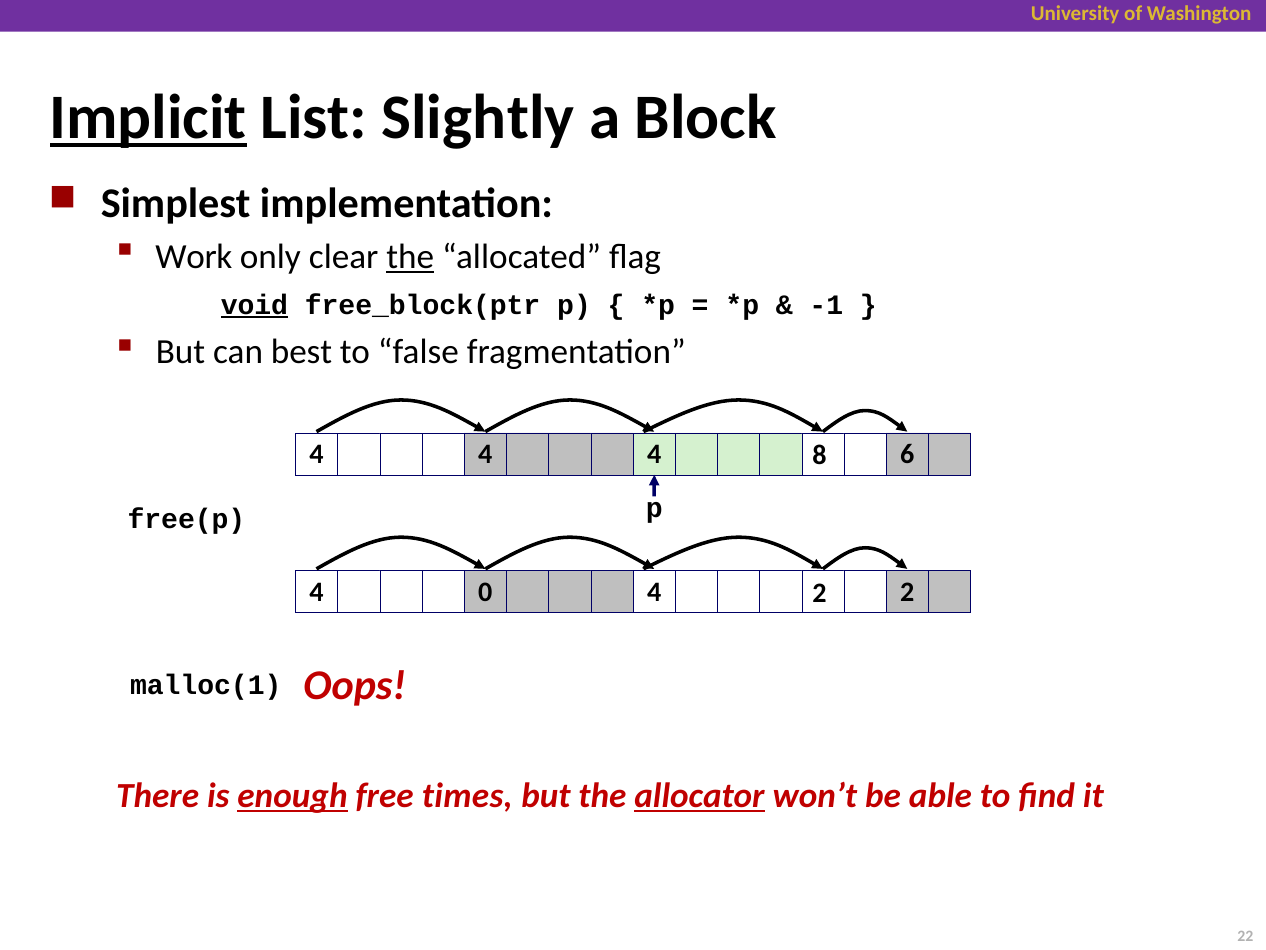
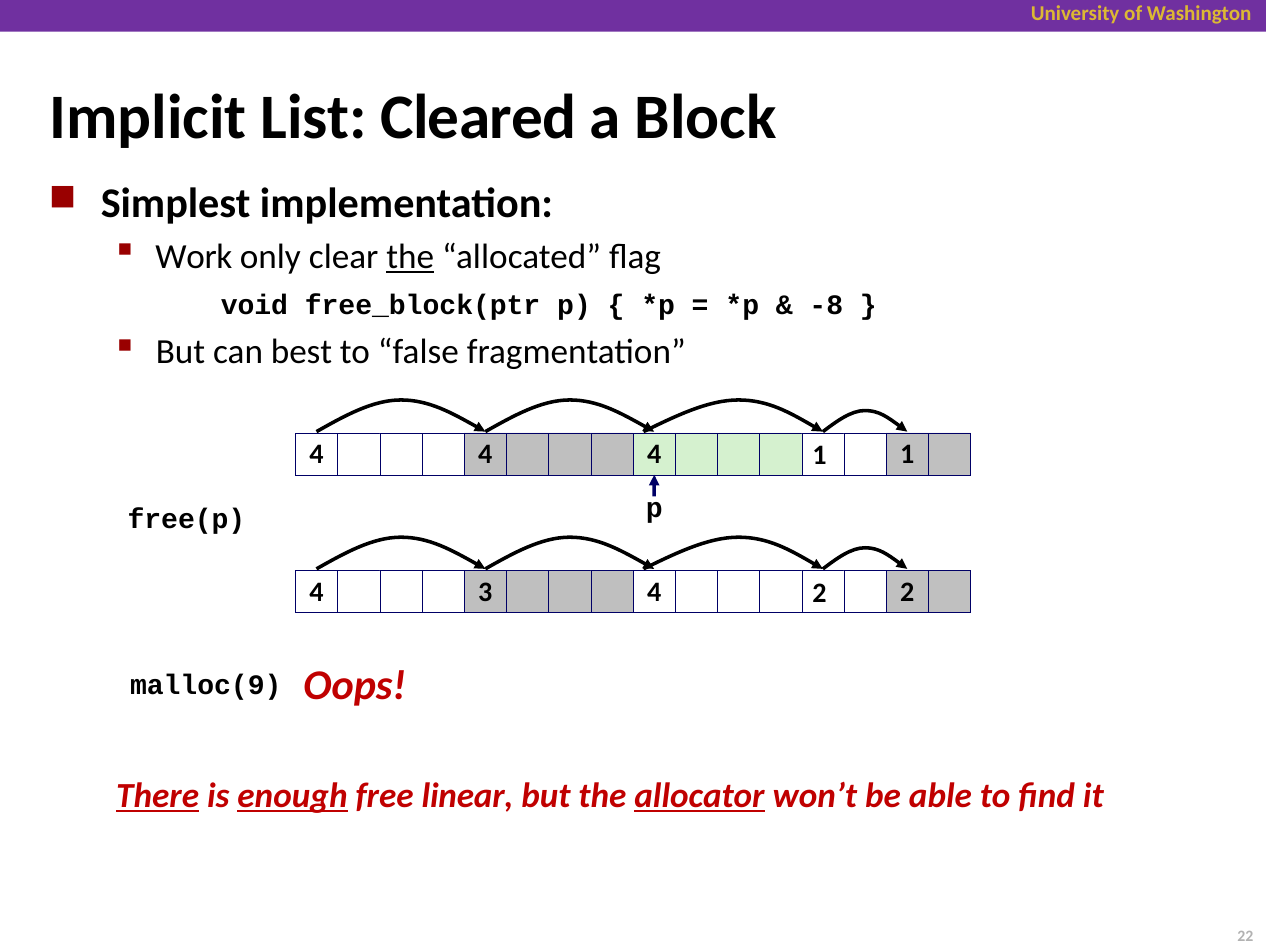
Implicit underline: present -> none (148, 118)
Slightly: Slightly -> Cleared (478, 118)
void underline: present -> none (254, 305)
-1: -1 -> -8 (826, 305)
8: 8 -> 1 (819, 455)
6: 6 -> 1 (907, 454)
0: 0 -> 3 (485, 591)
malloc(1: malloc(1 -> malloc(9 (206, 685)
There underline: none -> present (158, 795)
times: times -> linear (468, 795)
